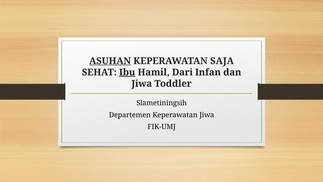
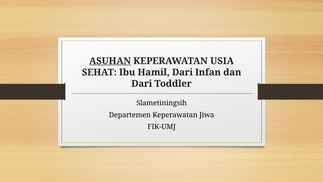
SAJA: SAJA -> USIA (222, 61)
Ibu underline: present -> none (127, 72)
Jiwa: Jiwa -> Dari (142, 84)
